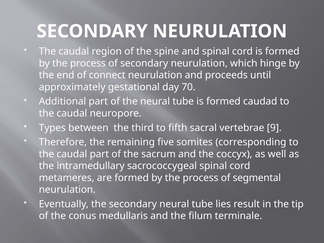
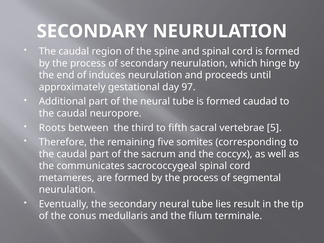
connect: connect -> induces (107, 75)
70: 70 -> 97 (188, 87)
Types: Types -> Roots (52, 128)
9: 9 -> 5 (274, 128)
intramedullary: intramedullary -> communicates (91, 166)
